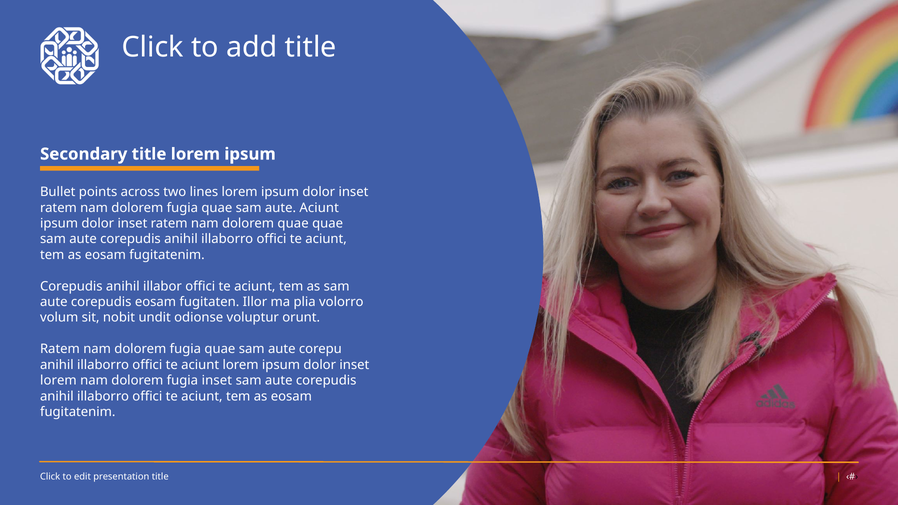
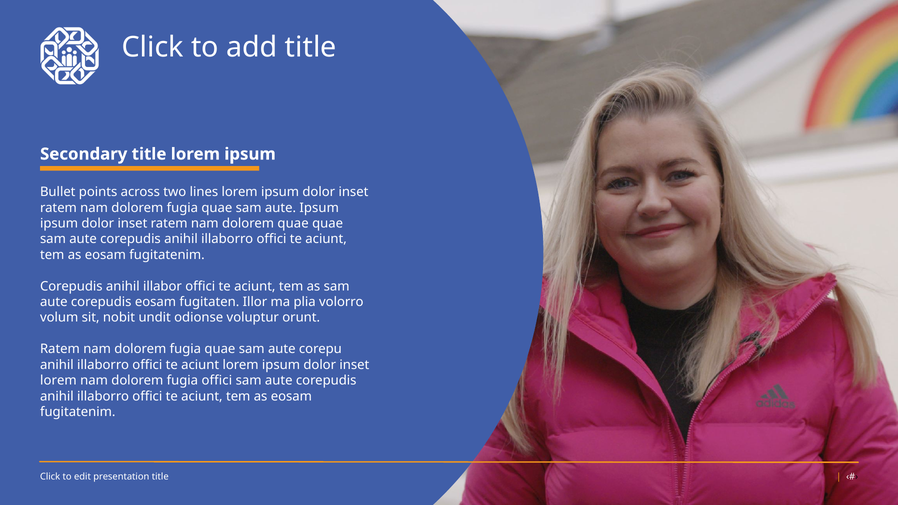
aute Aciunt: Aciunt -> Ipsum (319, 208)
fugia inset: inset -> offici (217, 381)
